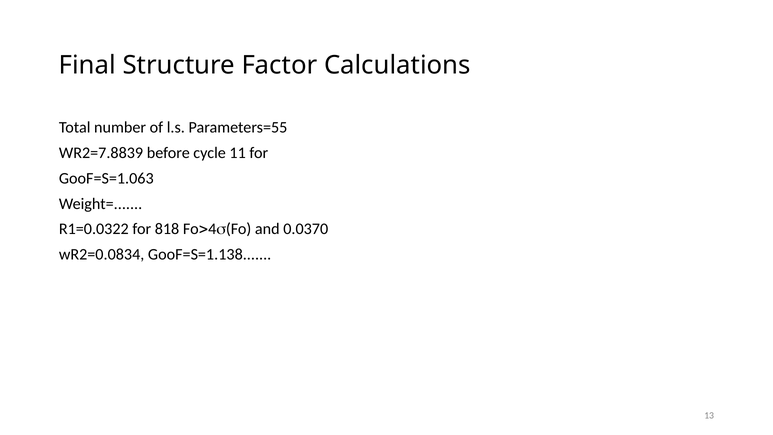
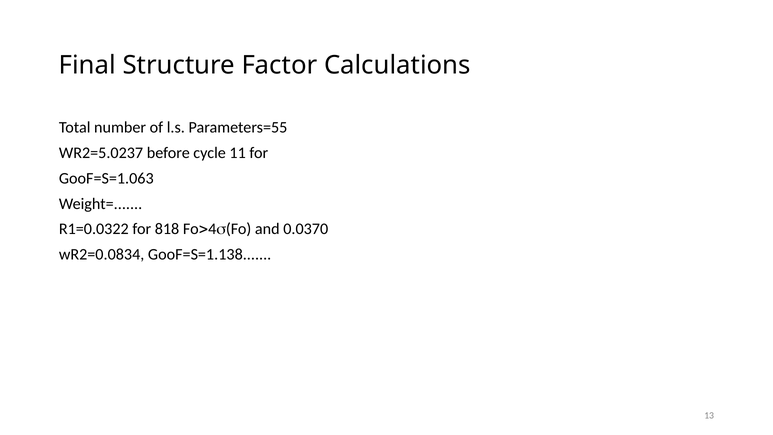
WR2=7.8839: WR2=7.8839 -> WR2=5.0237 (101, 153)
